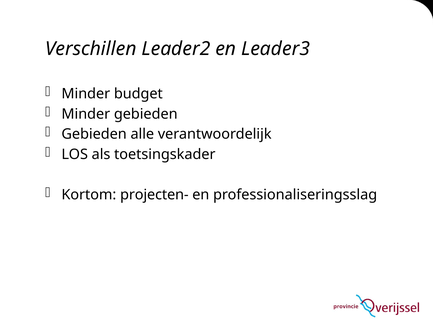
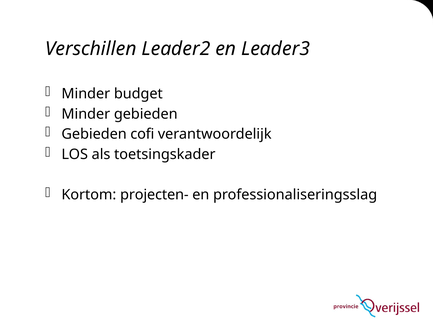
alle: alle -> cofi (142, 134)
